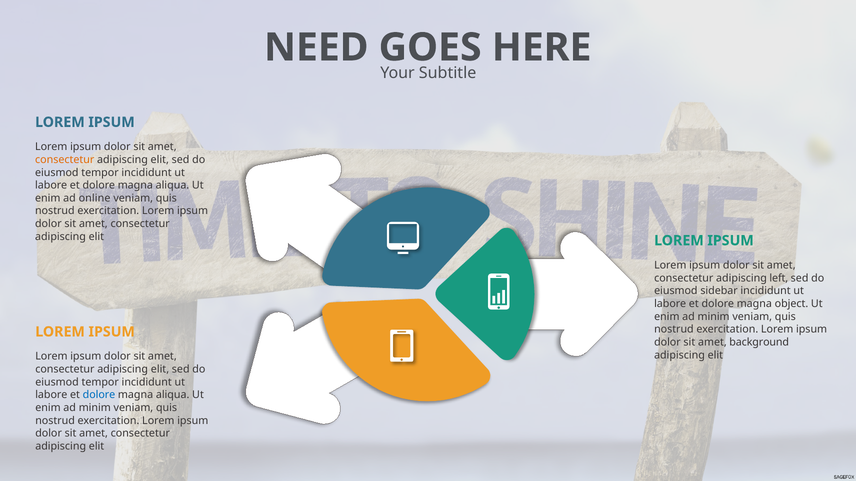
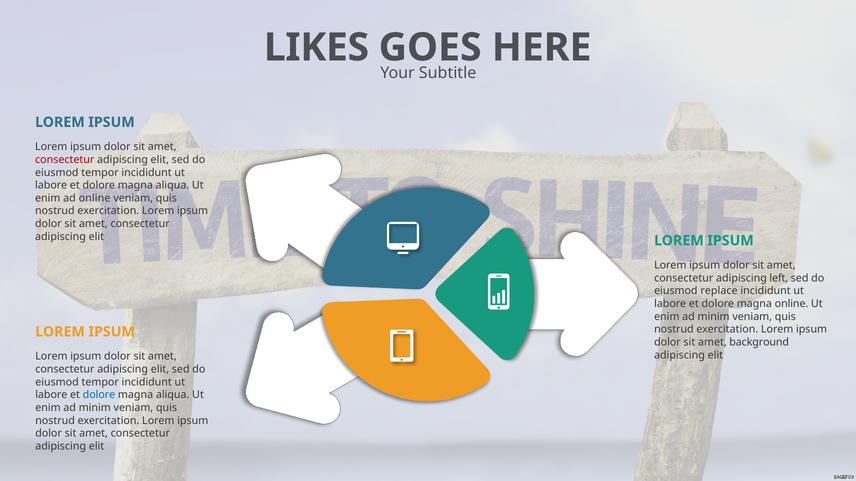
NEED: NEED -> LIKES (316, 48)
consectetur colour: orange -> red (65, 160)
sidebar: sidebar -> replace (719, 291)
magna object: object -> online (792, 304)
